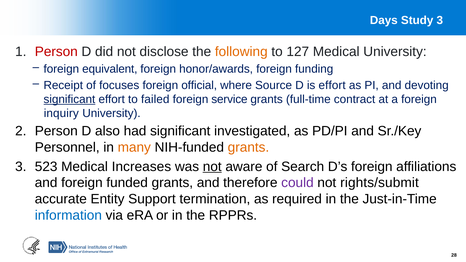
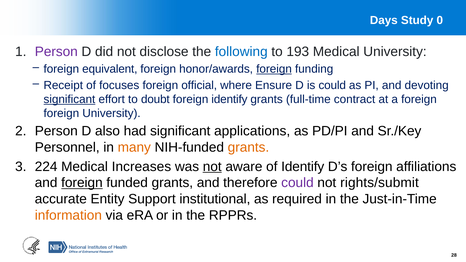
Study 3: 3 -> 0 (440, 20)
Person colour: red -> purple (56, 52)
following colour: orange -> blue (241, 52)
127: 127 -> 193 (298, 52)
foreign underline: none -> present (274, 69)
Source: Source -> Ensure (274, 85)
is effort: effort -> could (332, 85)
failed: failed -> doubt (155, 99)
foreign service: service -> identify (229, 99)
inquiry: inquiry -> foreign (61, 113)
investigated: investigated -> applications (252, 131)
523: 523 -> 224 (46, 167)
of Search: Search -> Identify (303, 167)
foreign underline: none -> present (82, 183)
termination: termination -> institutional (215, 199)
information colour: blue -> orange (68, 216)
